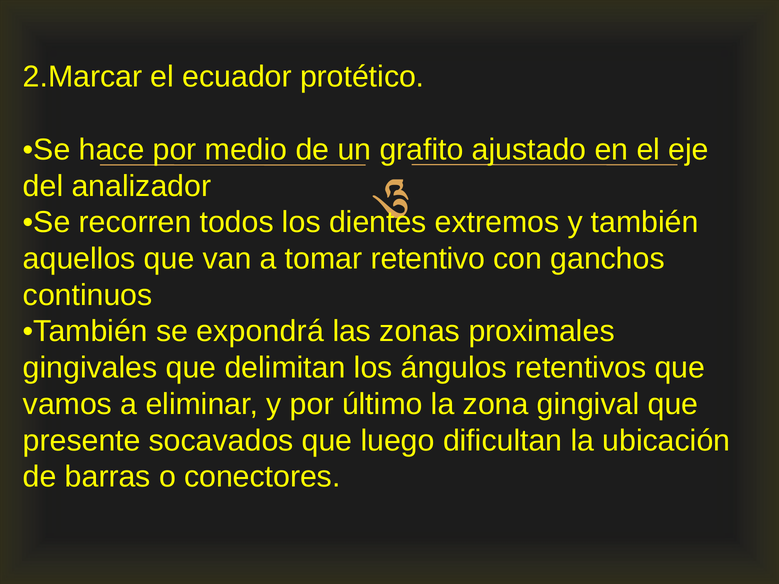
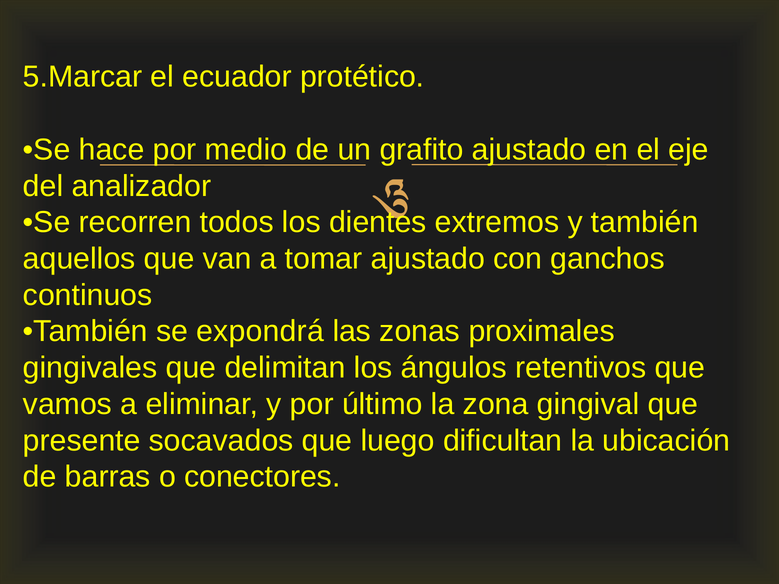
2.Marcar: 2.Marcar -> 5.Marcar (83, 77)
tomar retentivo: retentivo -> ajustado (428, 259)
